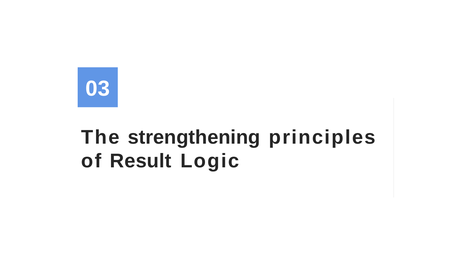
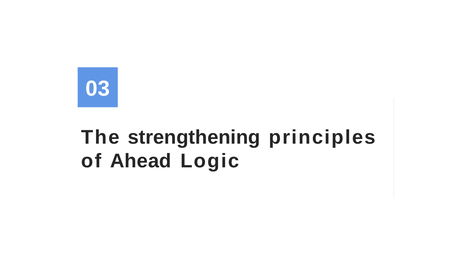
Result: Result -> Ahead (141, 161)
